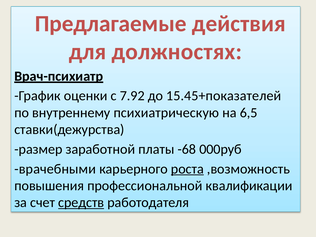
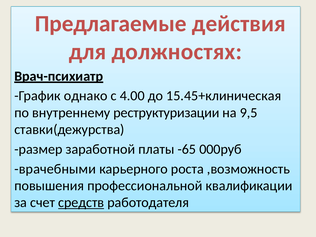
оценки: оценки -> однако (86, 96)
7.92: 7.92 -> 4.00 (132, 96)
15.45+показателей: 15.45+показателей -> 15.45+клиническая (224, 96)
психиатрическую: психиатрическую -> реструктуризации (166, 113)
6,5: 6,5 -> 9,5 (249, 113)
-68: -68 -> -65 (187, 149)
роста underline: present -> none (187, 169)
